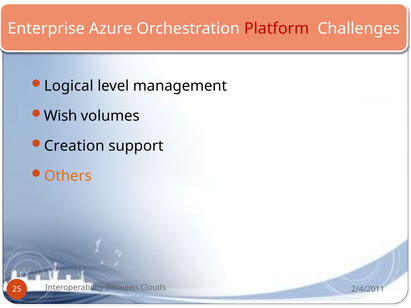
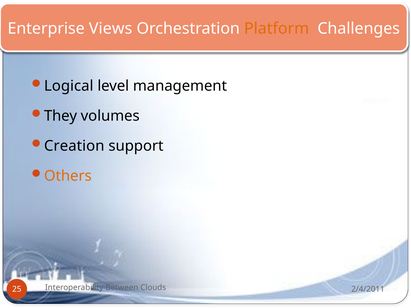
Azure: Azure -> Views (111, 29)
Platform colour: red -> orange (277, 29)
Wish: Wish -> They (61, 116)
